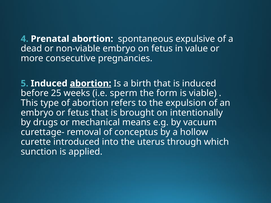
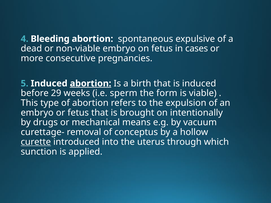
Prenatal: Prenatal -> Bleeding (50, 39)
value: value -> cases (197, 49)
25: 25 -> 29 (56, 93)
curette underline: none -> present (36, 142)
